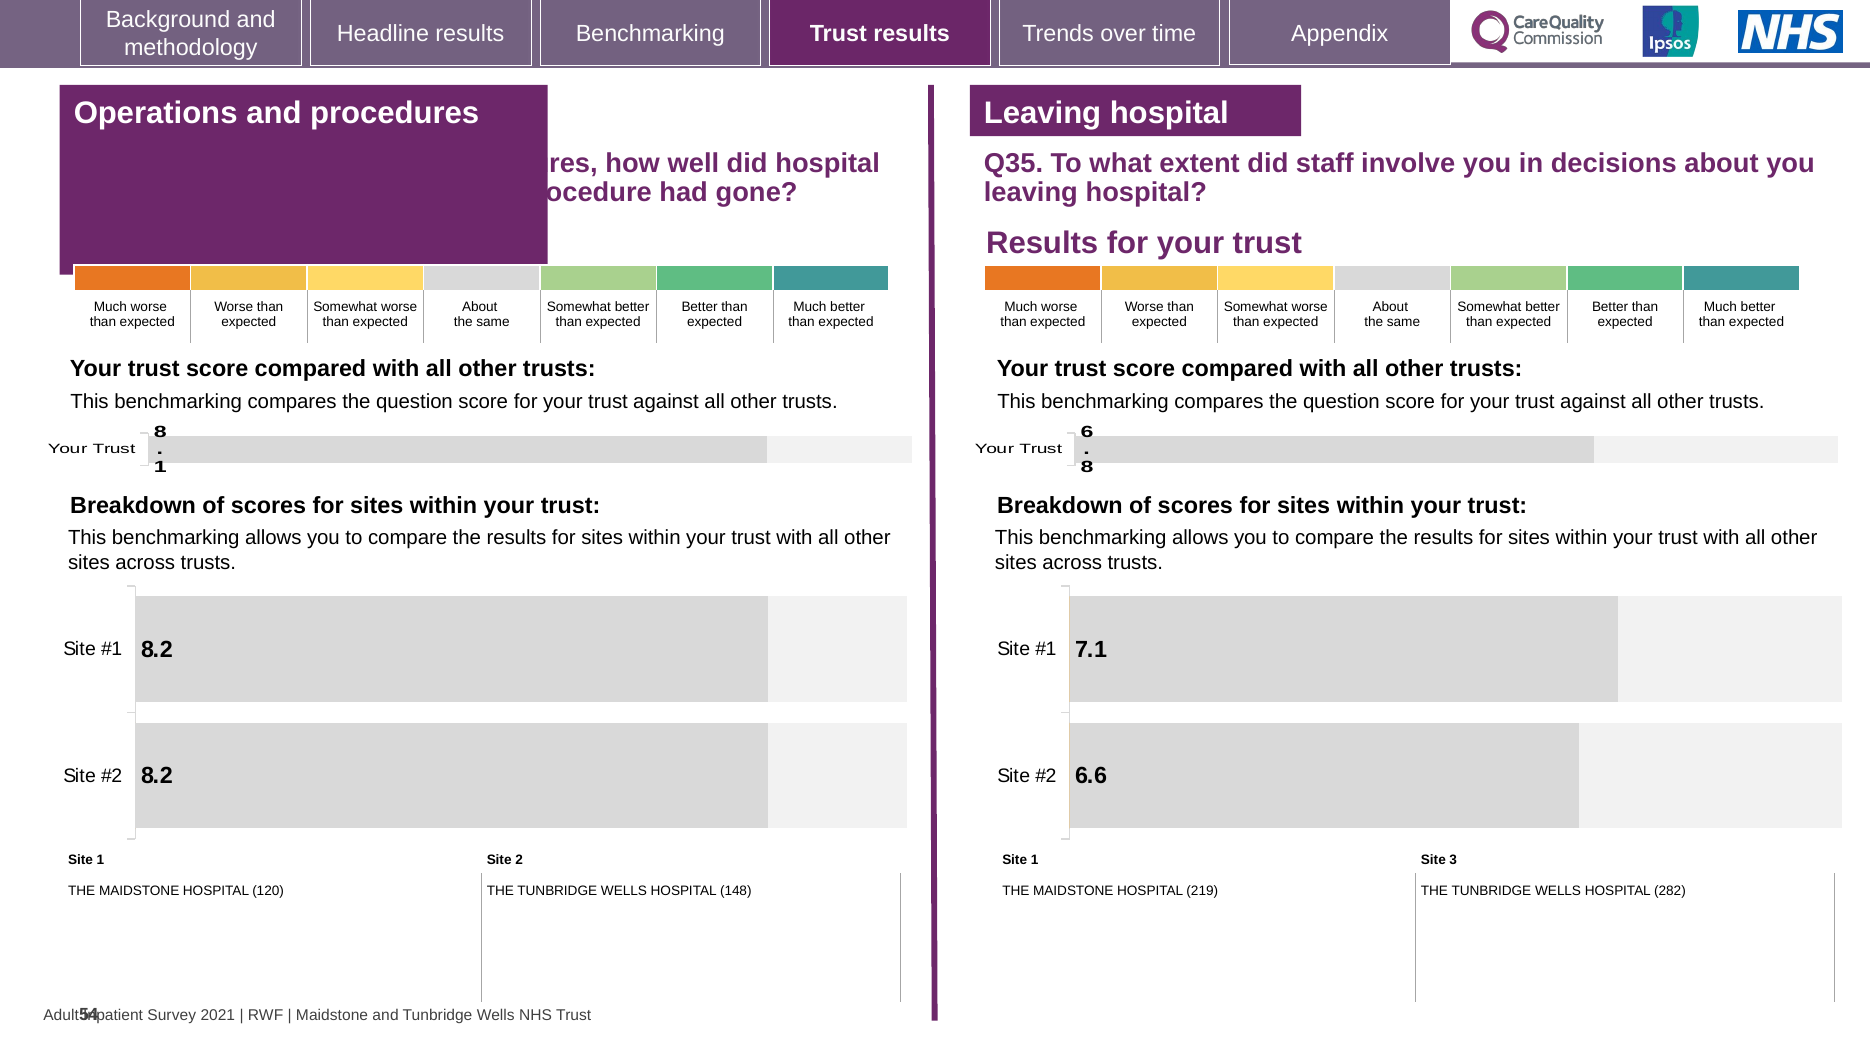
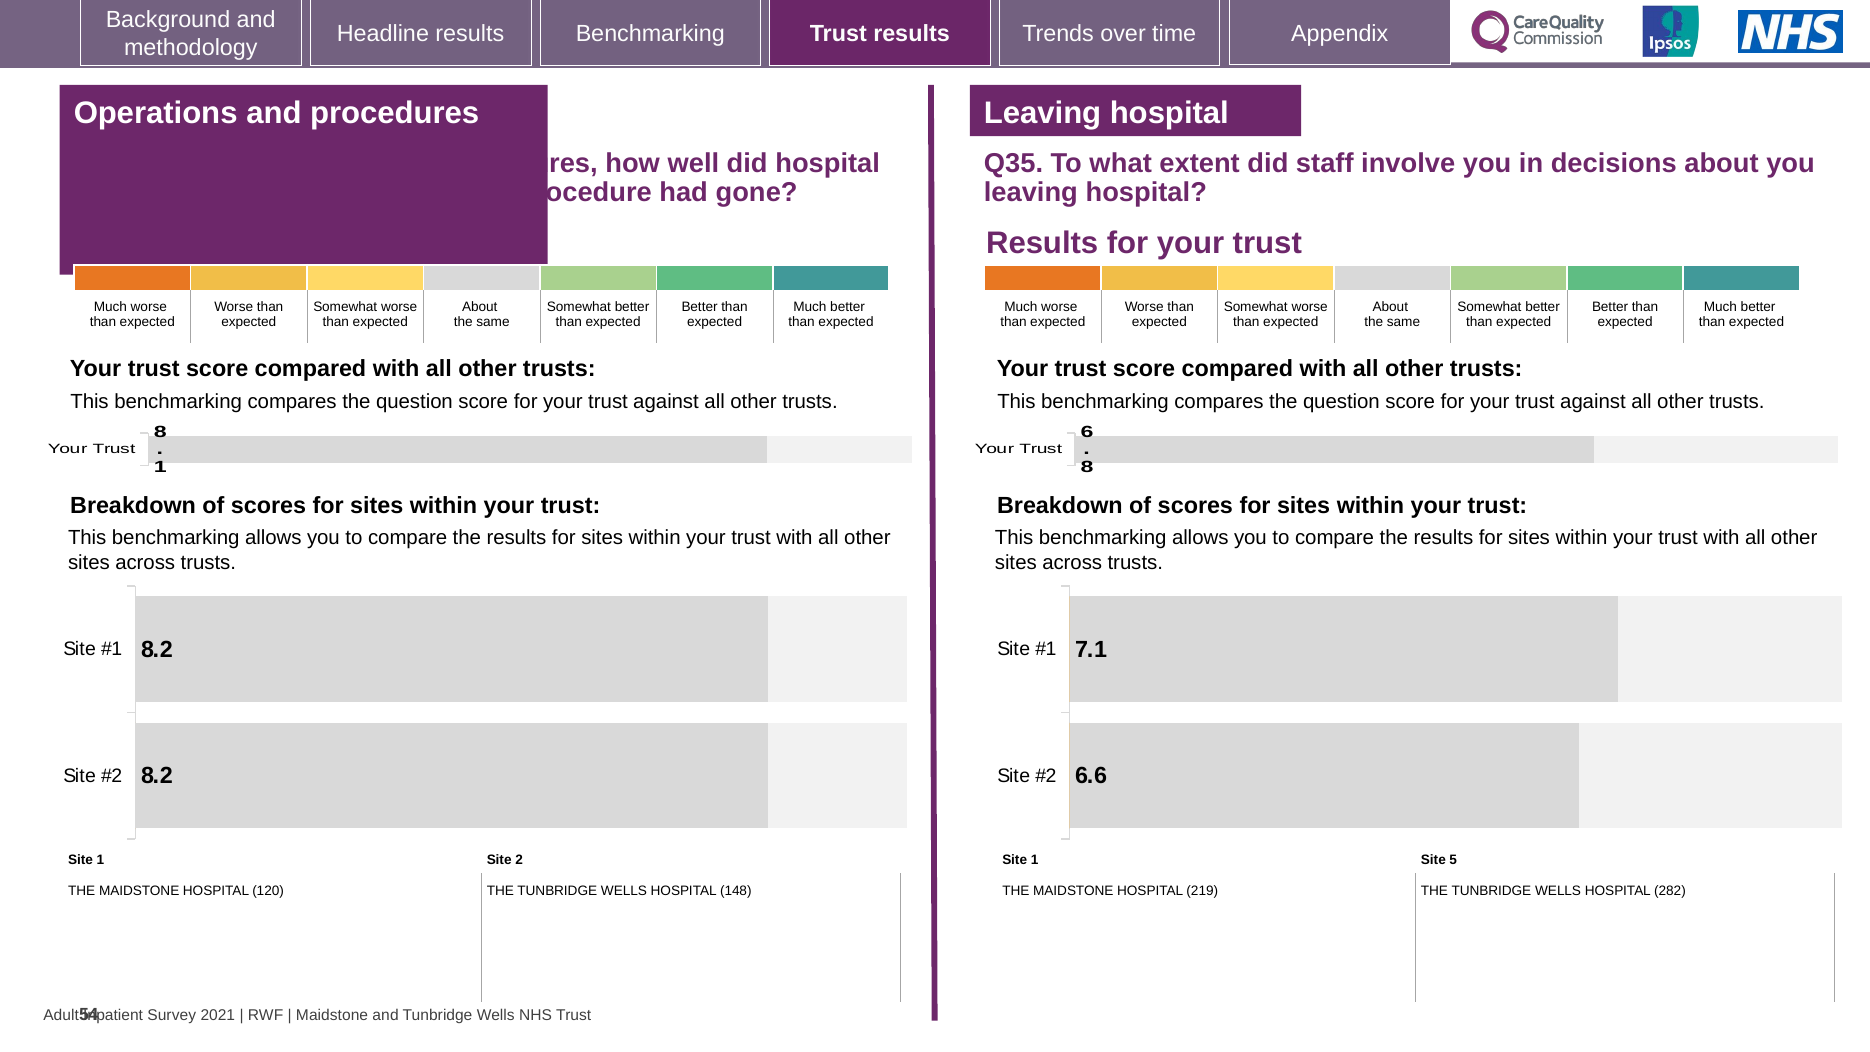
3: 3 -> 5 (1453, 860)
